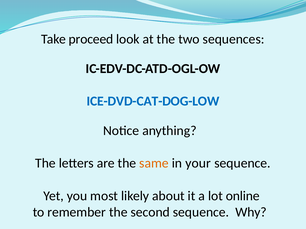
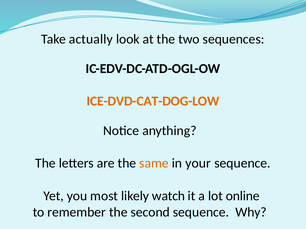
proceed: proceed -> actually (91, 39)
ICE-DVD-CAT-DOG-LOW colour: blue -> orange (153, 101)
about: about -> watch (169, 196)
